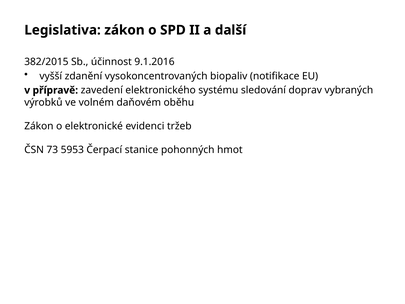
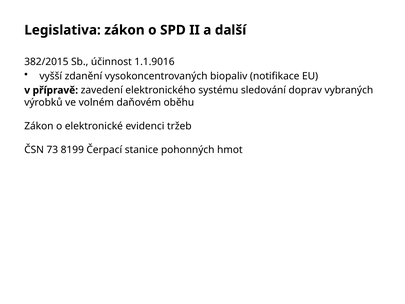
9.1.2016: 9.1.2016 -> 1.1.9016 (154, 62)
5953: 5953 -> 8199 (72, 150)
